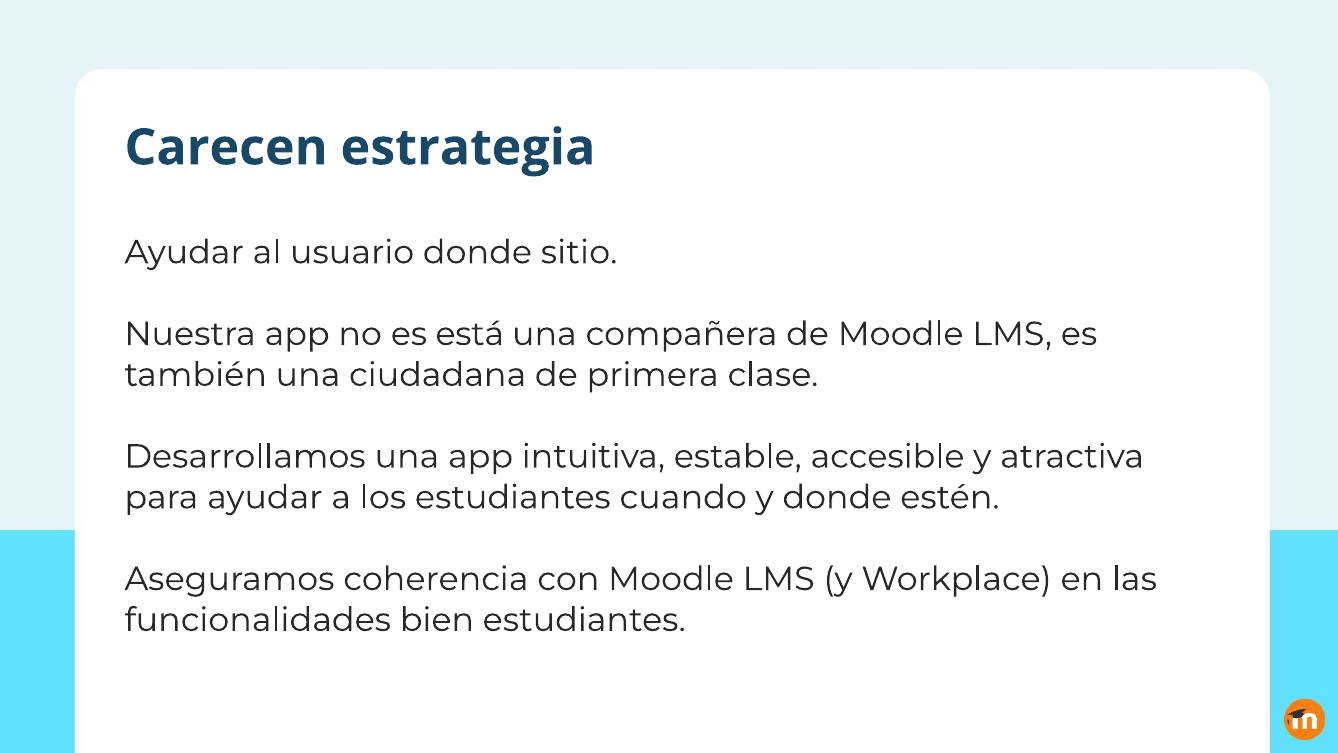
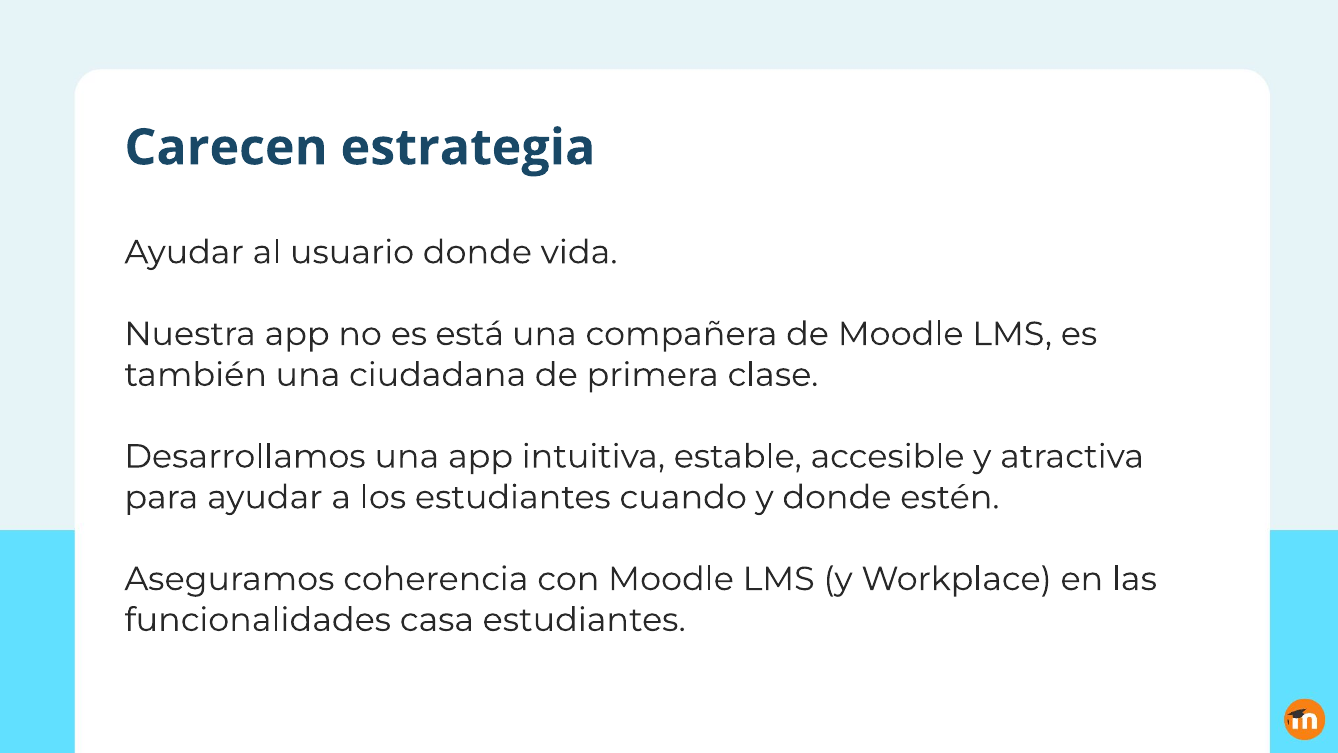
sitio: sitio -> vida (579, 252)
bien: bien -> casa (437, 620)
